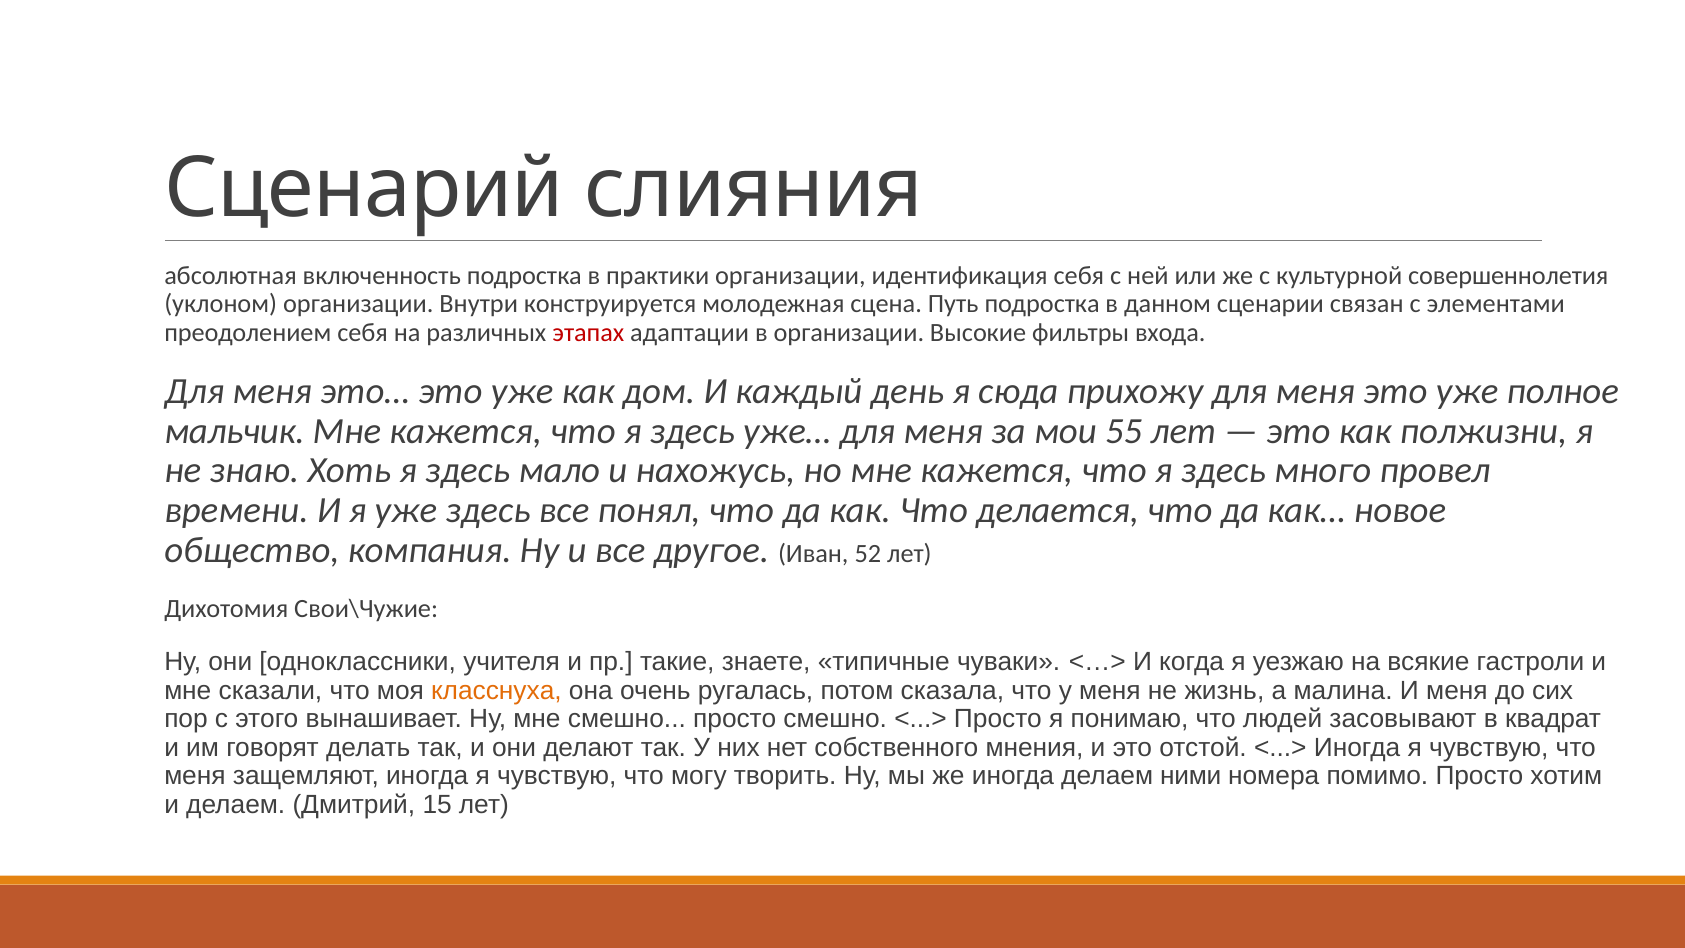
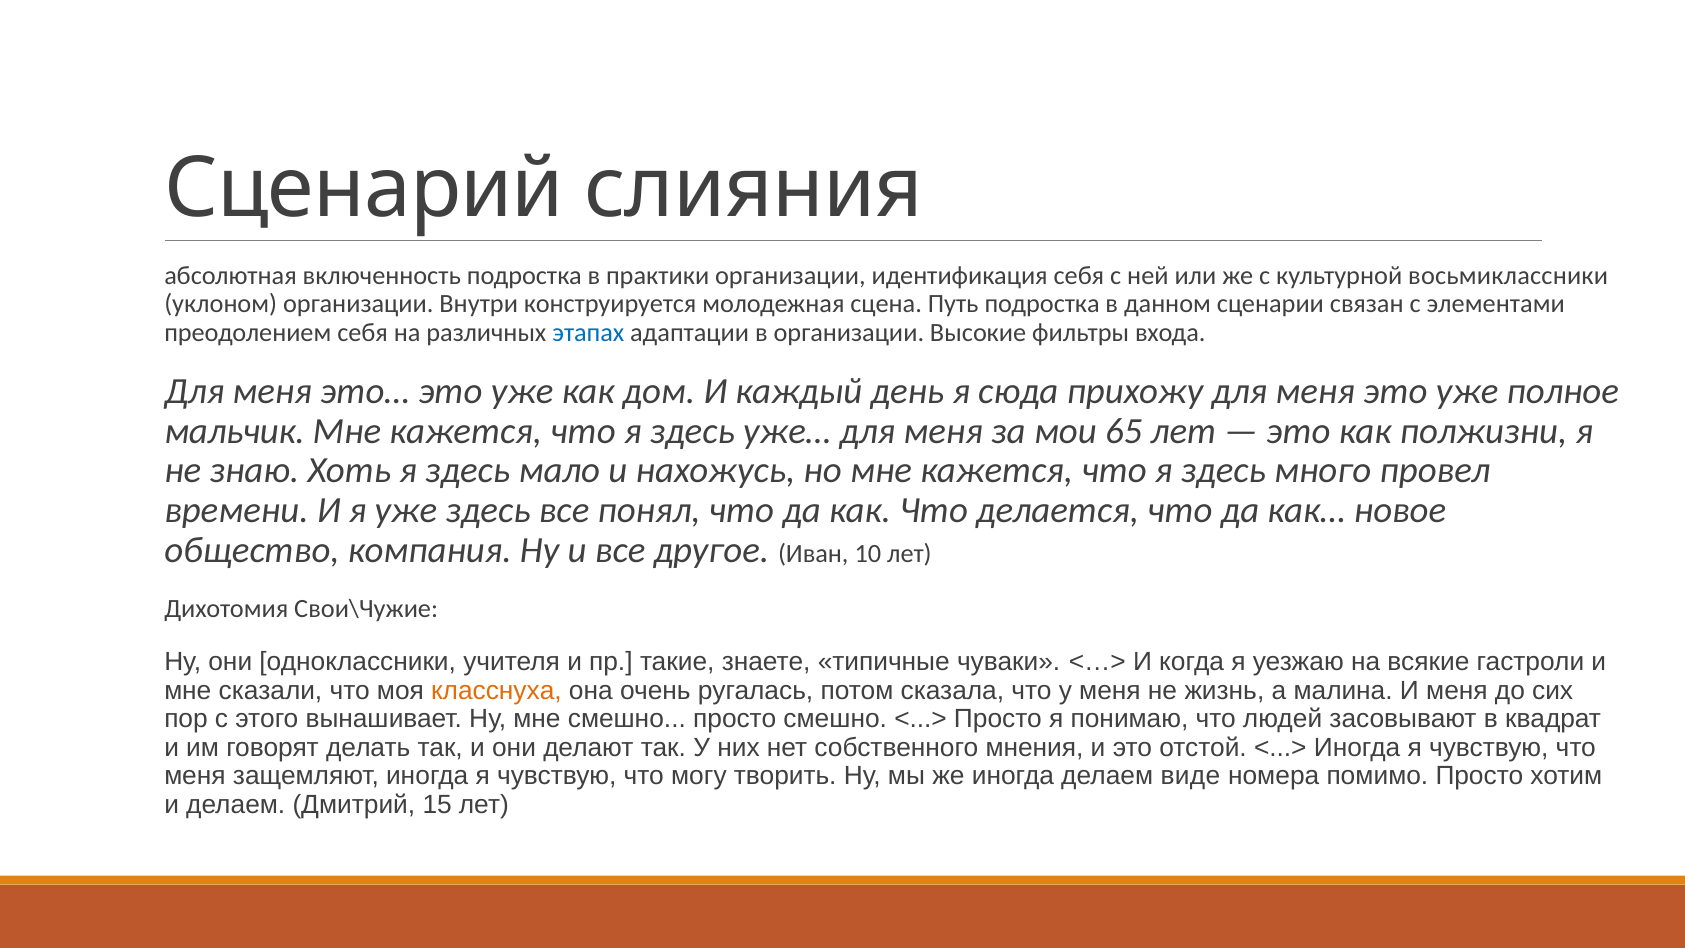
совершеннолетия: совершеннолетия -> восьмиклассники (1508, 275)
этапах colour: red -> blue (588, 332)
55: 55 -> 65 (1124, 431)
52: 52 -> 10 (868, 554)
ними: ними -> виде (1190, 776)
